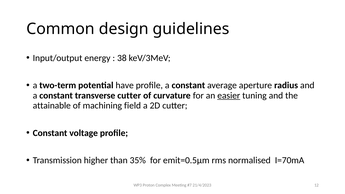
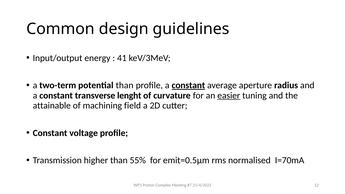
38: 38 -> 41 (122, 58)
potential have: have -> than (125, 85)
constant underline: none -> present (188, 85)
transverse cutter: cutter -> lenght (129, 95)
35%: 35% -> 55% (138, 160)
